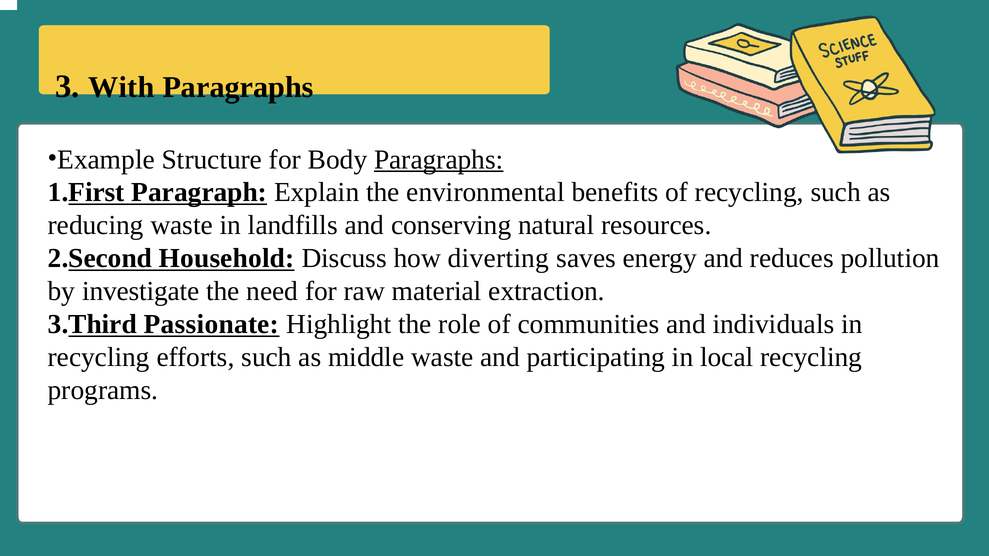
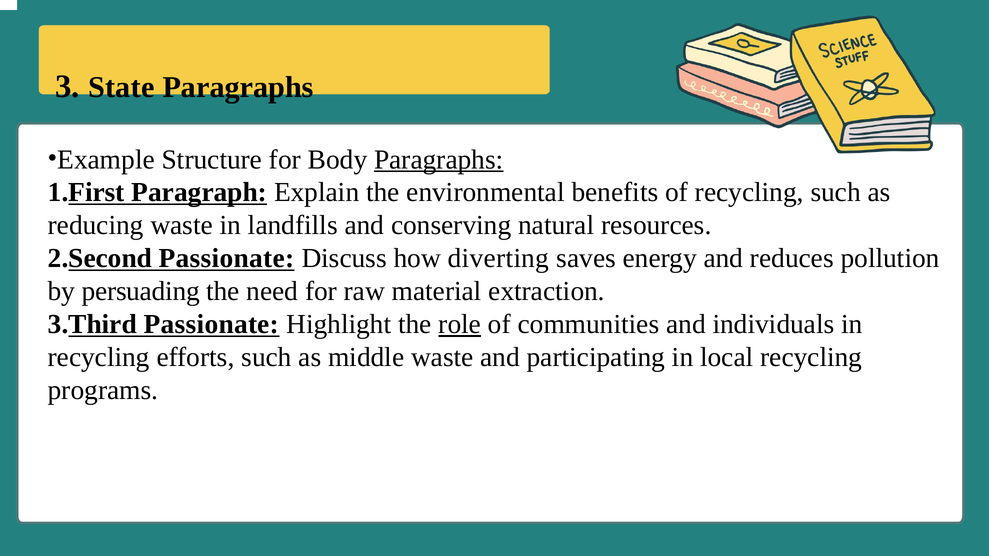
With: With -> State (121, 87)
Household: Household -> Passionate (227, 258)
investigate: investigate -> persuading (141, 291)
role underline: none -> present (460, 324)
